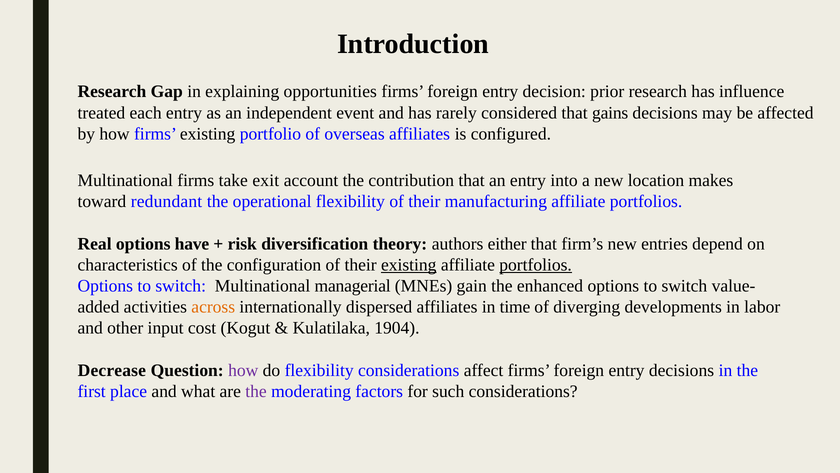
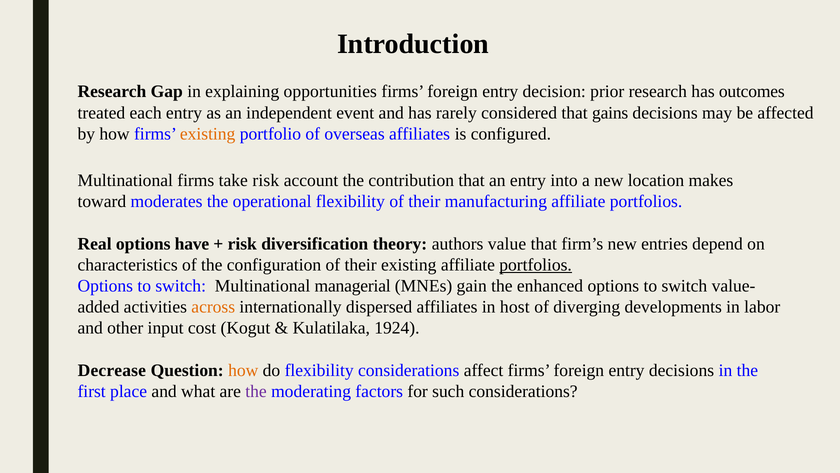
influence: influence -> outcomes (752, 92)
existing colour: black -> orange (208, 134)
take exit: exit -> risk (266, 180)
redundant: redundant -> moderates (167, 201)
either: either -> value (507, 244)
existing underline: present -> none (409, 265)
time: time -> host (515, 307)
1904: 1904 -> 1924 (397, 328)
how colour: purple -> orange (243, 370)
